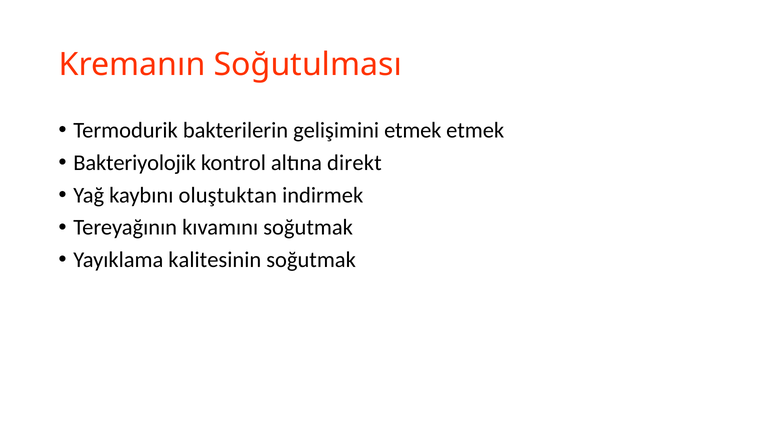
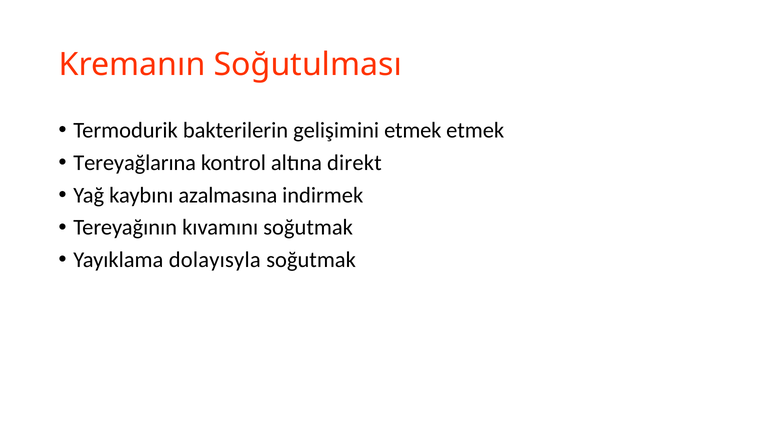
Bakteriyolojik: Bakteriyolojik -> Tereyağlarına (135, 163)
oluştuktan: oluştuktan -> azalmasına (228, 195)
kalitesinin: kalitesinin -> dolayısyla (215, 260)
